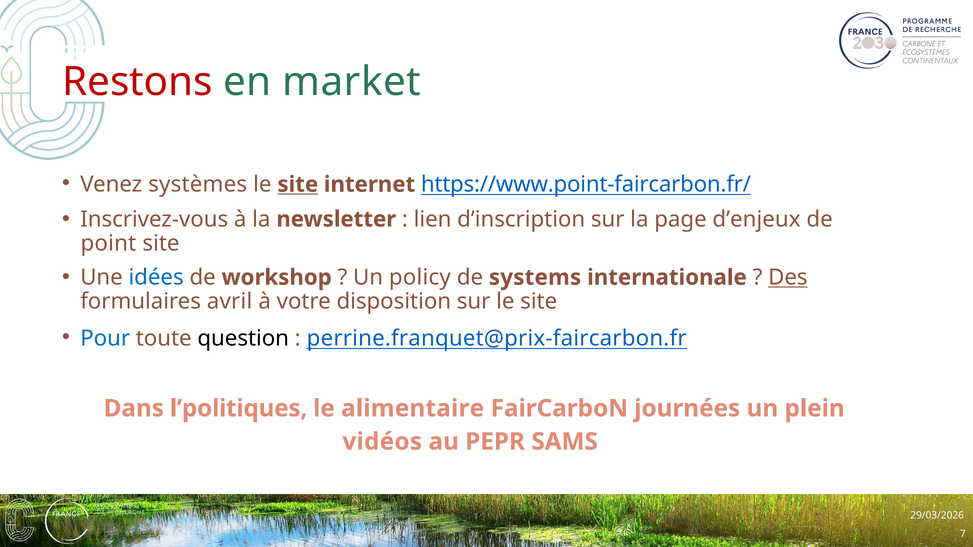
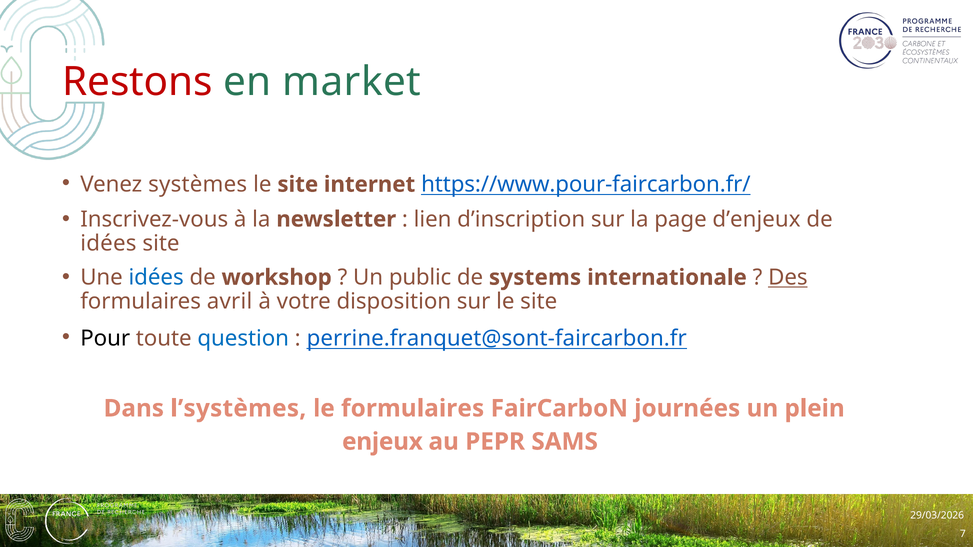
site underline: present -> none (298, 185)
https://www.point-faircarbon.fr/: https://www.point-faircarbon.fr/ -> https://www.pour-faircarbon.fr/ (586, 185)
point: point -> idées (108, 243)
policy: policy -> public (420, 278)
Pour colour: blue -> black (105, 338)
question colour: black -> blue (243, 338)
perrine.franquet@prix-faircarbon.fr: perrine.franquet@prix-faircarbon.fr -> perrine.franquet@sont-faircarbon.fr (497, 338)
l’politiques: l’politiques -> l’systèmes (238, 409)
le alimentaire: alimentaire -> formulaires (413, 409)
vidéos: vidéos -> enjeux (382, 442)
